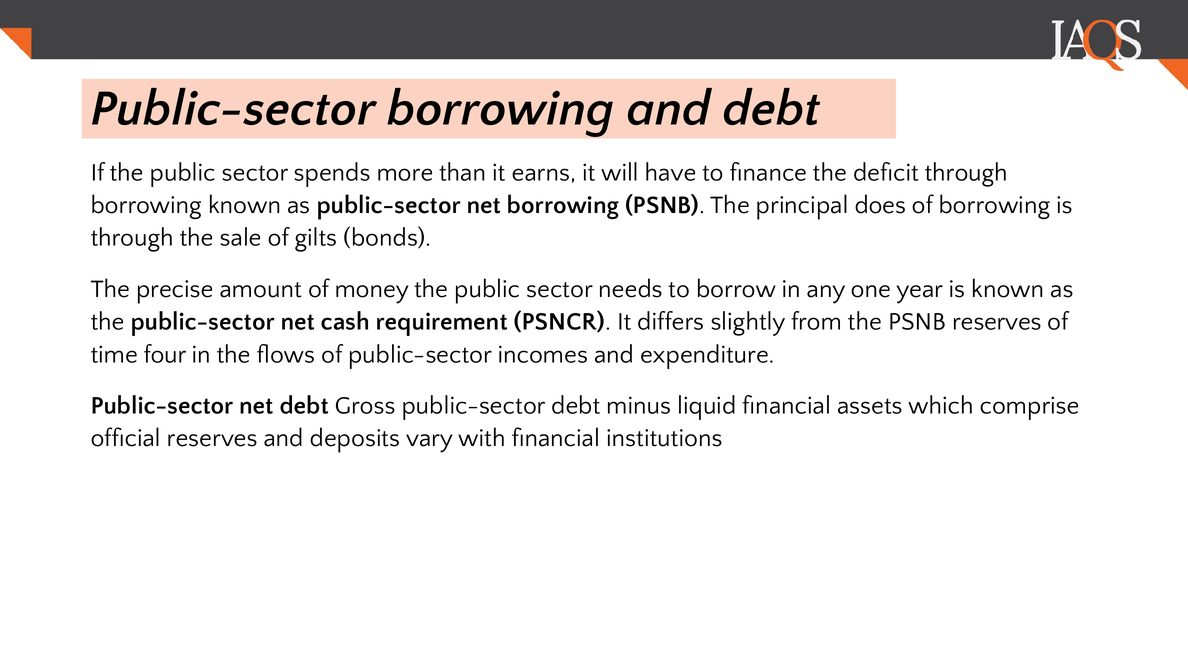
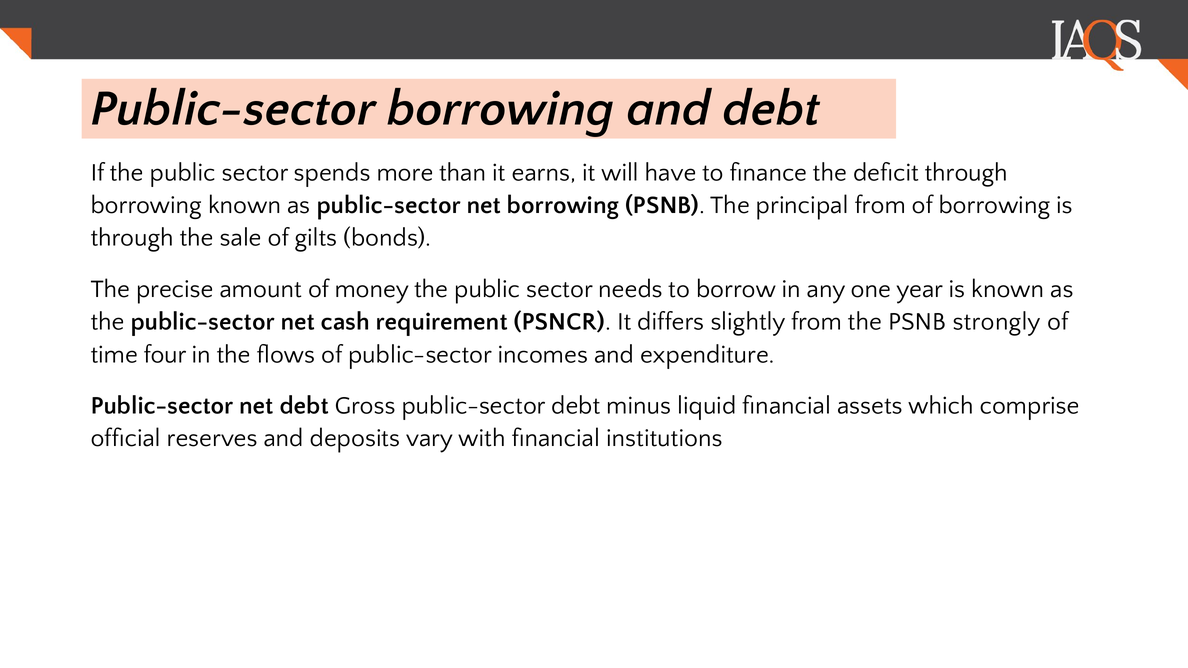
principal does: does -> from (880, 205)
PSNB reserves: reserves -> strongly (997, 322)
